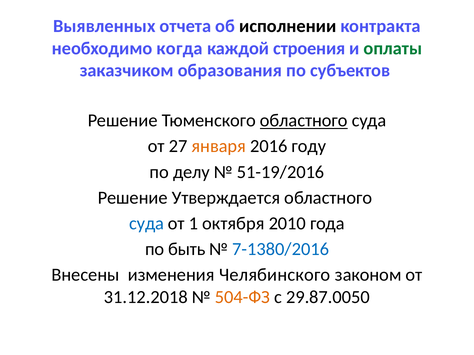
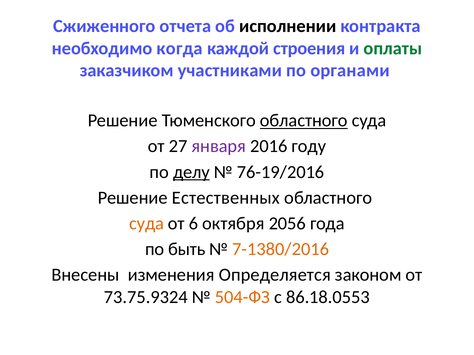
Выявленных: Выявленных -> Сжиженного (104, 26)
образования: образования -> участниками (230, 71)
субъектов: субъектов -> органами (350, 71)
января colour: orange -> purple (219, 146)
делу underline: none -> present (191, 172)
51-19/2016: 51-19/2016 -> 76-19/2016 (281, 172)
Утверждается: Утверждается -> Естественных (226, 198)
суда colour: blue -> orange (147, 224)
1: 1 -> 6 (193, 224)
2010: 2010 -> 2056 (287, 224)
7-1380/2016 colour: blue -> orange (281, 250)
Челябинского: Челябинского -> Определяется (275, 275)
31.12.2018: 31.12.2018 -> 73.75.9324 (146, 297)
29.87.0050: 29.87.0050 -> 86.18.0553 (328, 297)
